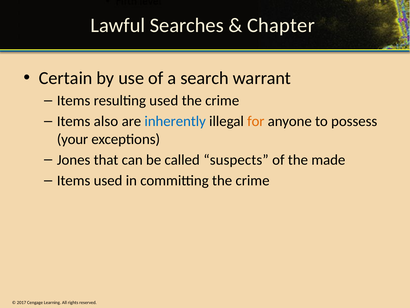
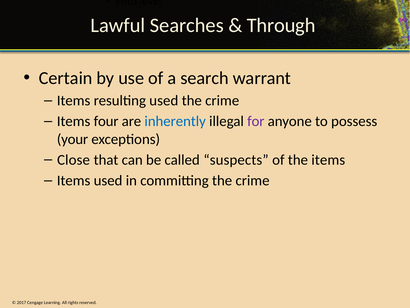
Chapter: Chapter -> Through (281, 25)
also: also -> four (106, 121)
for colour: orange -> purple (256, 121)
Jones: Jones -> Close (74, 160)
the made: made -> items (328, 160)
